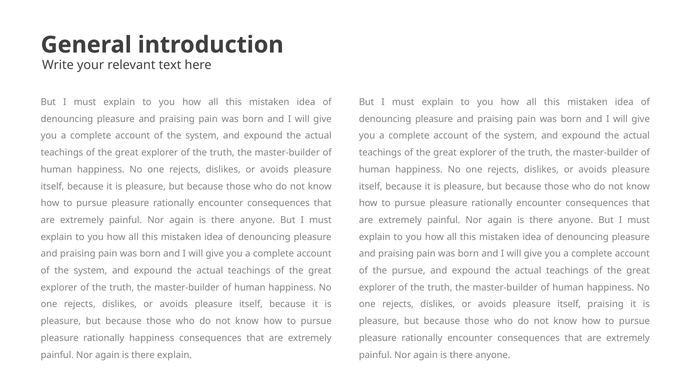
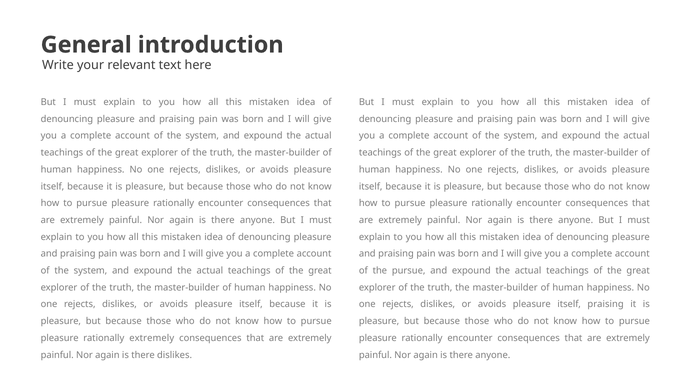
rationally happiness: happiness -> extremely (152, 338)
there explain: explain -> dislikes (175, 355)
